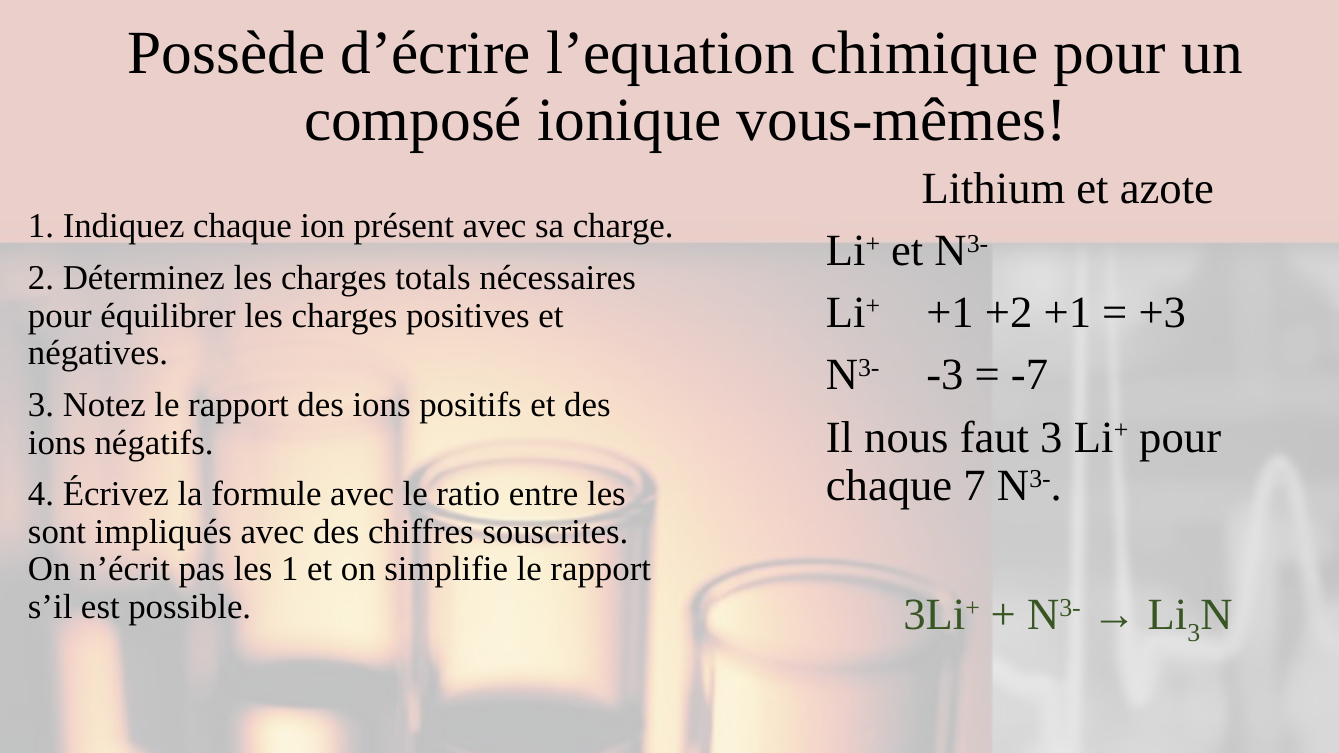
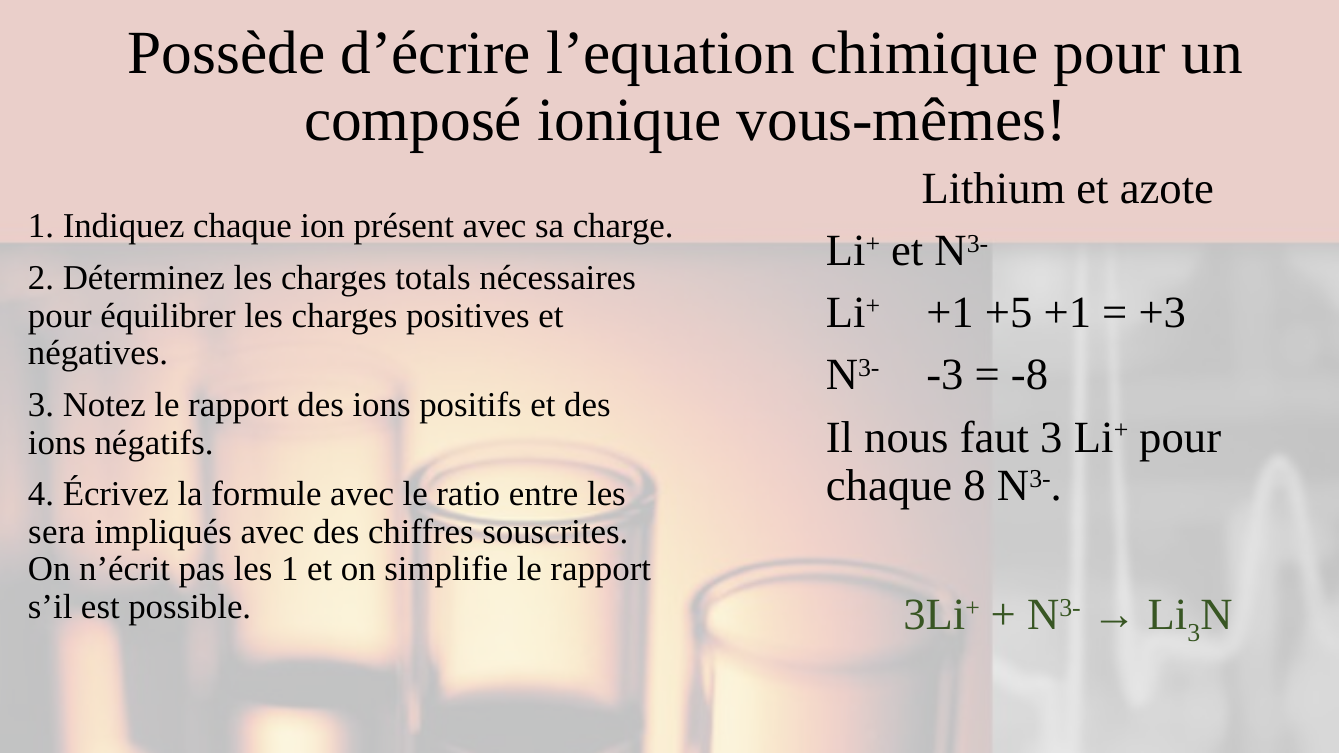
+2: +2 -> +5 (1009, 313)
-7: -7 -> -8 (1029, 375)
7: 7 -> 8 (975, 486)
sont: sont -> sera (57, 532)
